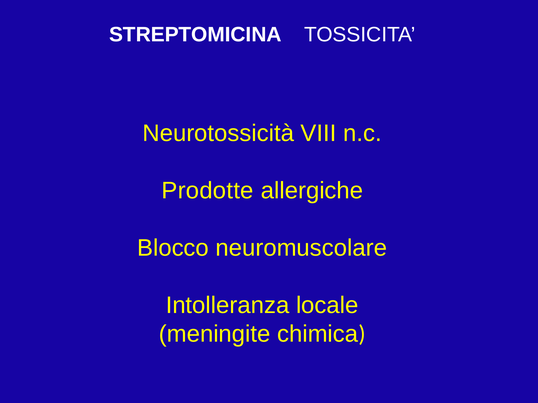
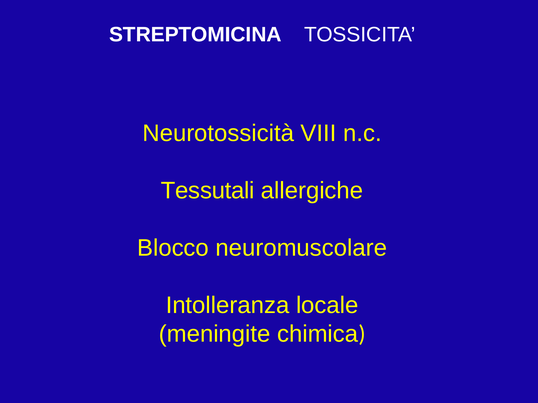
Prodotte: Prodotte -> Tessutali (208, 191)
